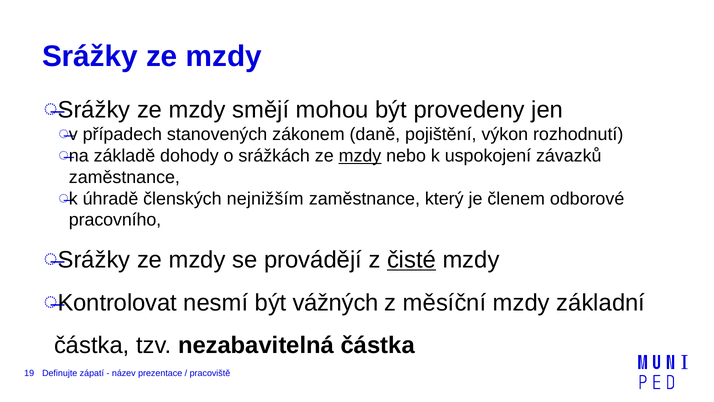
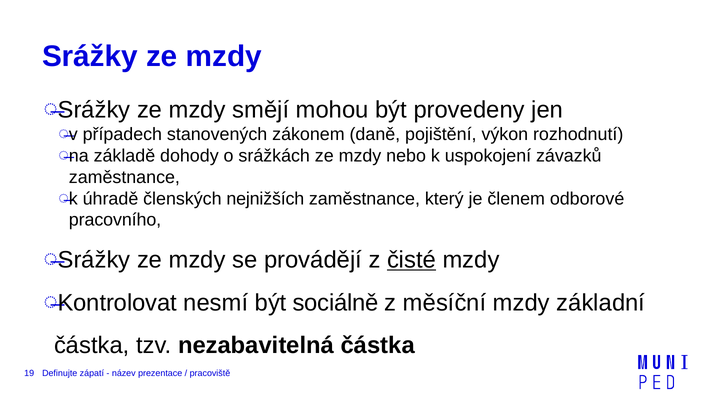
mzdy underline: present -> none (360, 156)
nejnižším: nejnižším -> nejnižších (265, 198)
vážných: vážných -> sociálně (336, 302)
